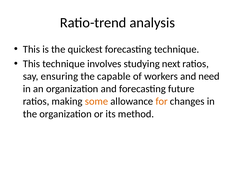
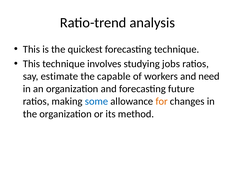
next: next -> jobs (171, 64)
ensuring: ensuring -> estimate (59, 76)
some colour: orange -> blue (96, 102)
